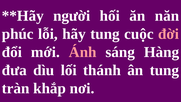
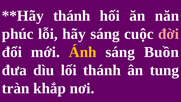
người: người -> thánh (72, 16)
hãy tung: tung -> sáng (105, 34)
Ánh colour: pink -> yellow (83, 52)
Hàng: Hàng -> Buồn (161, 52)
